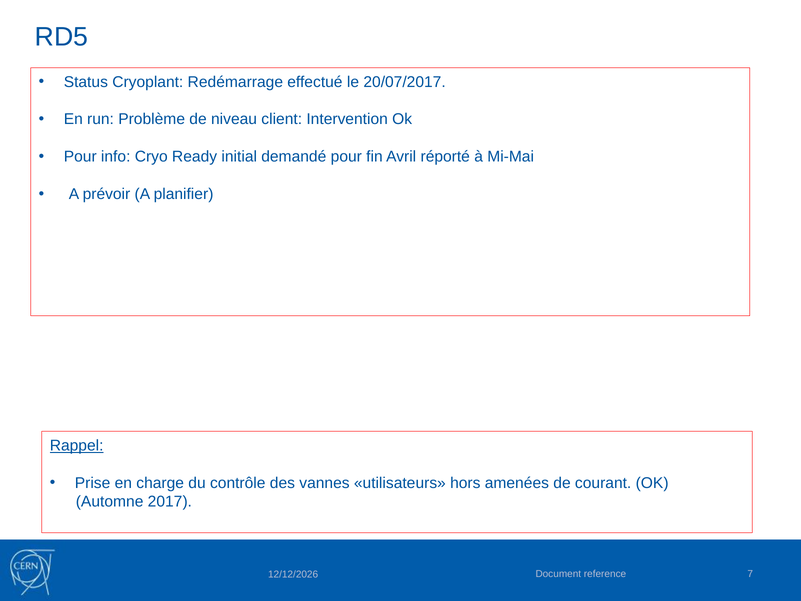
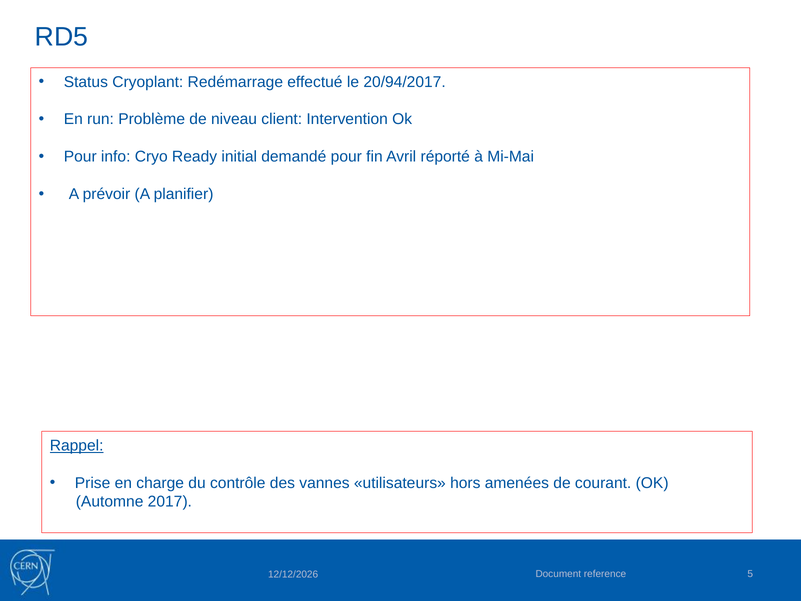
20/07/2017: 20/07/2017 -> 20/94/2017 (405, 82)
7: 7 -> 5 (750, 573)
